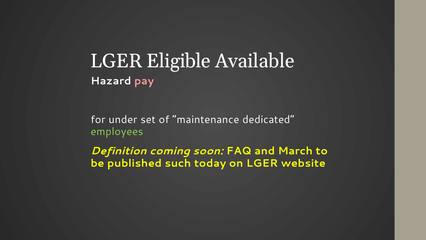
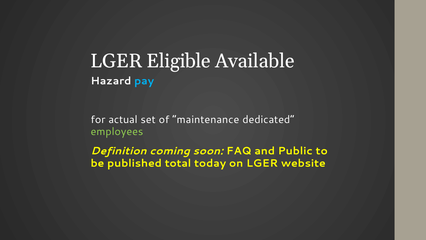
pay colour: pink -> light blue (144, 81)
under: under -> actual (123, 119)
March: March -> Public (295, 151)
such: such -> total (178, 163)
